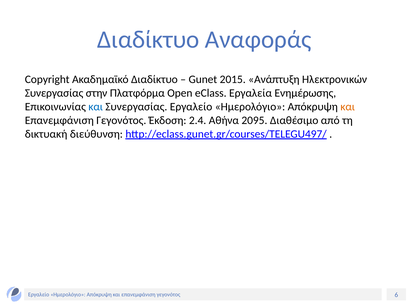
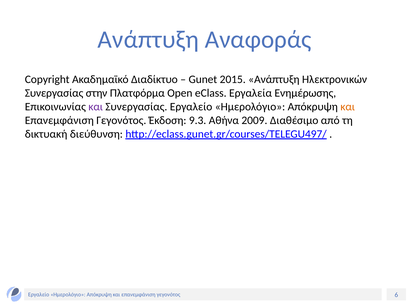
Διαδίκτυο: Διαδίκτυο -> Ανάπτυξη (148, 40)
και colour: blue -> purple (96, 107)
2.4: 2.4 -> 9.3 (198, 120)
2095: 2095 -> 2009 (254, 120)
